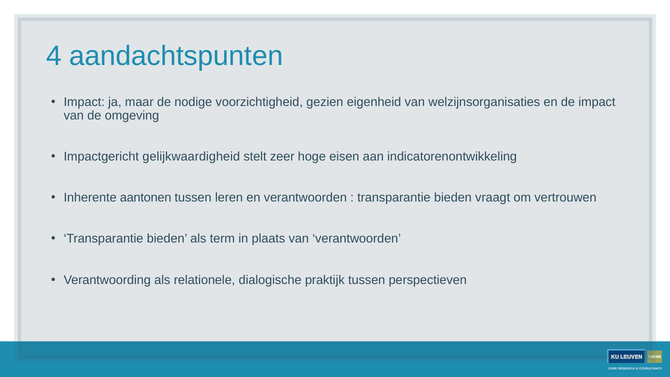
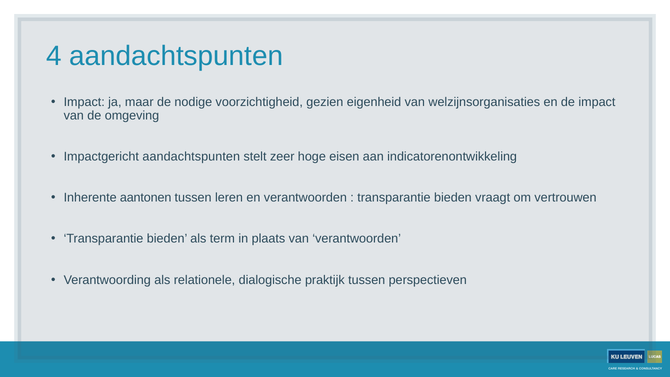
Impactgericht gelijkwaardigheid: gelijkwaardigheid -> aandachtspunten (191, 157)
